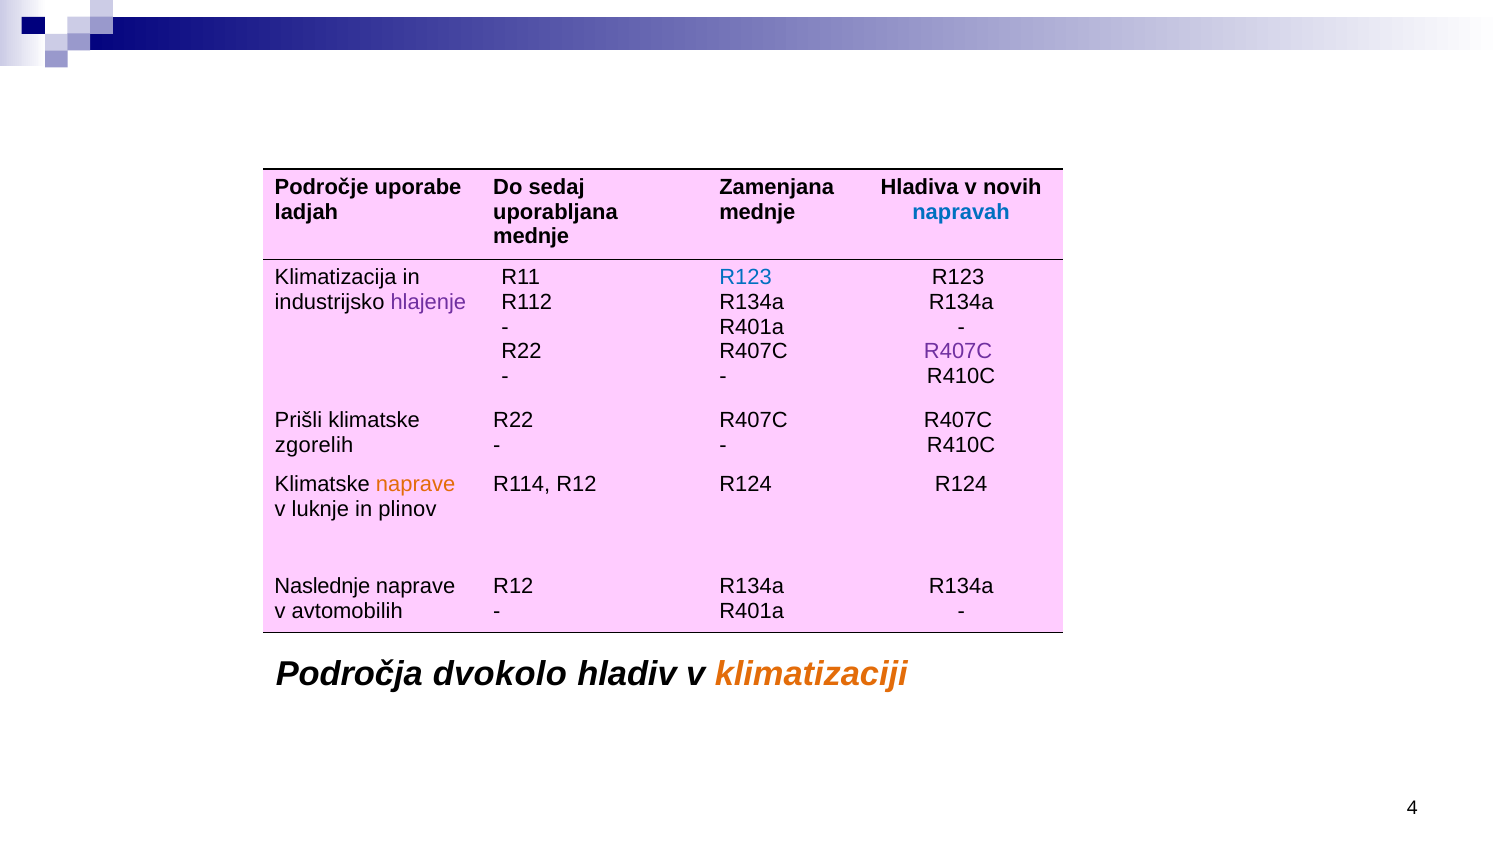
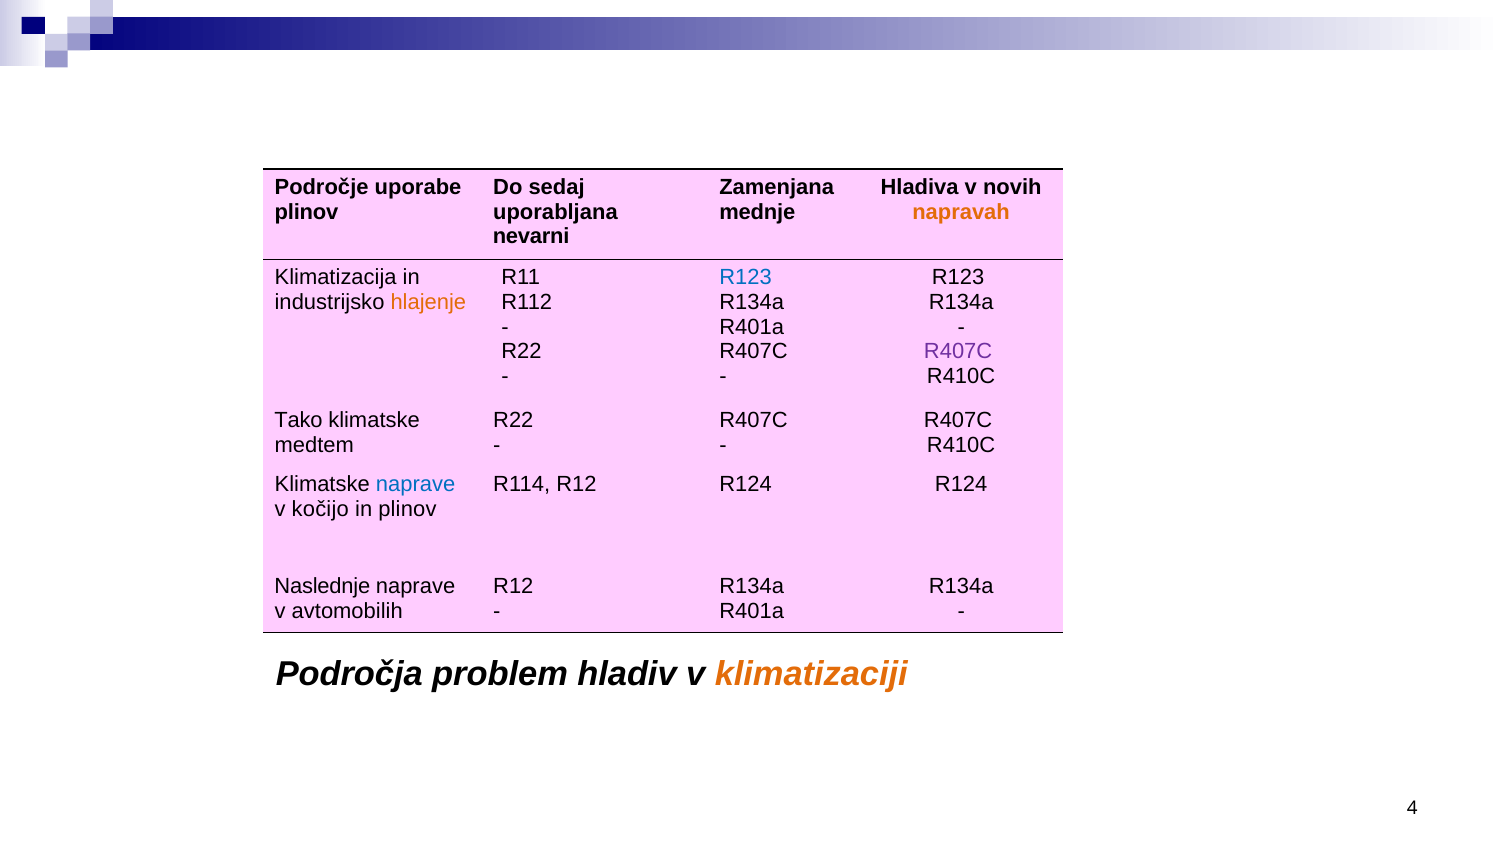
ladjah: ladjah -> plinov (306, 212)
napravah colour: blue -> orange (961, 212)
mednje: mednje -> nevarni (531, 237)
hlajenje colour: purple -> orange (428, 302)
Prišli: Prišli -> Tako (299, 420)
zgorelih: zgorelih -> medtem (314, 445)
naprave colour: orange -> blue (416, 484)
luknje: luknje -> kočijo (320, 509)
dvokolo: dvokolo -> problem (500, 674)
